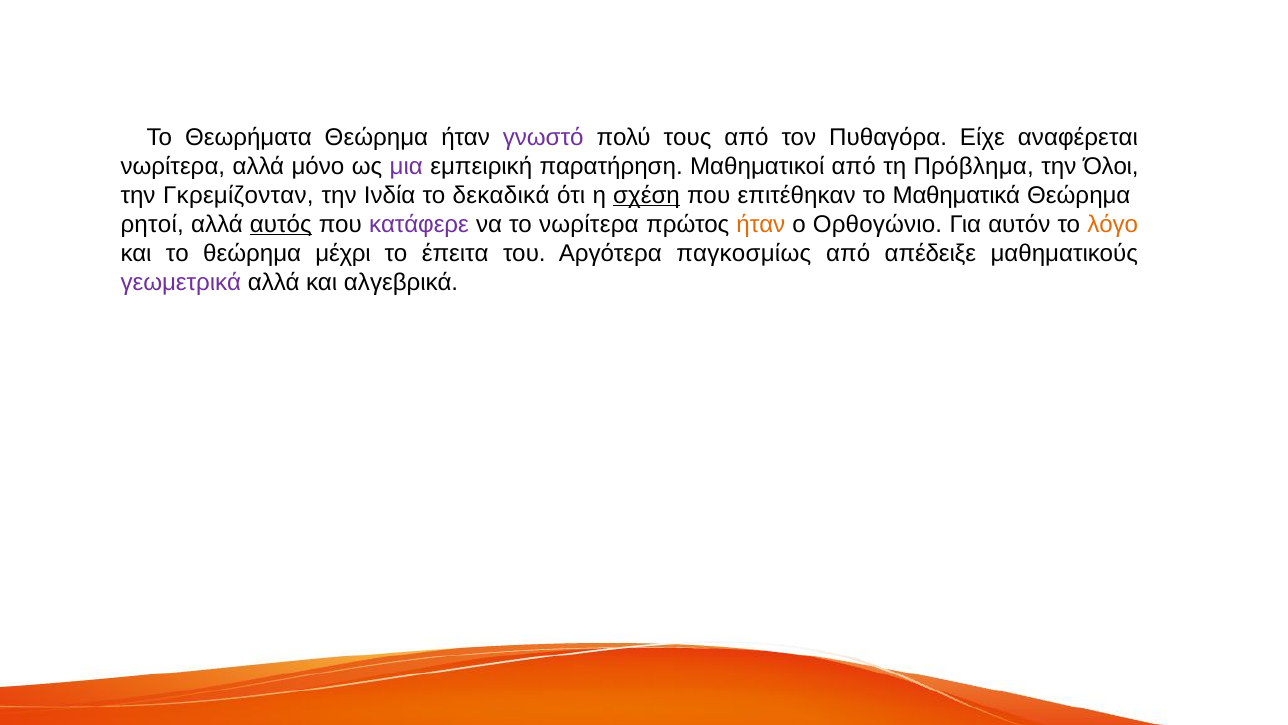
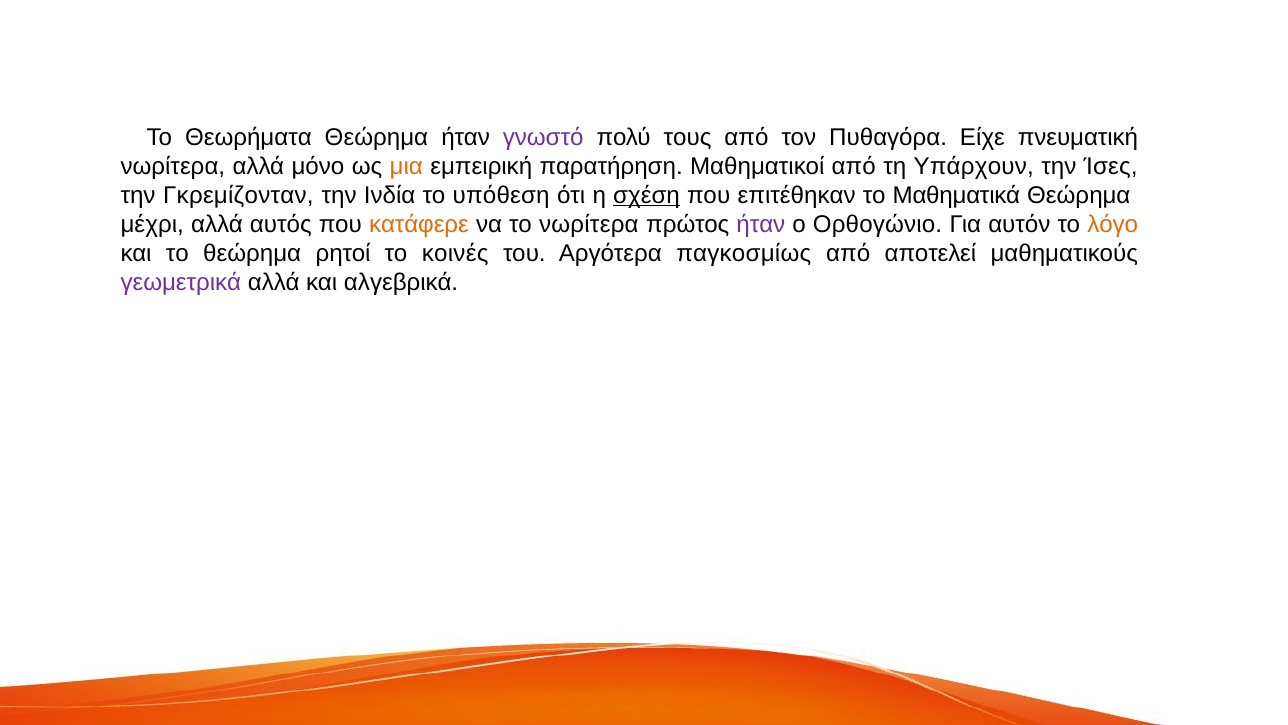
αναφέρεται: αναφέρεται -> πνευματική (1078, 137)
μια colour: purple -> orange (406, 166)
Πρόβλημα: Πρόβλημα -> Υπάρχουν (974, 166)
Όλοι: Όλοι -> Ίσες (1111, 166)
δεκαδικά: δεκαδικά -> υπόθεση (501, 195)
ρητοί: ρητοί -> μέχρι (152, 224)
αυτός underline: present -> none (281, 224)
κατάφερε colour: purple -> orange (419, 224)
ήταν colour: orange -> purple (761, 224)
μέχρι: μέχρι -> ρητοί (343, 253)
έπειτα: έπειτα -> κοινές (455, 253)
απέδειξε: απέδειξε -> αποτελεί (930, 253)
